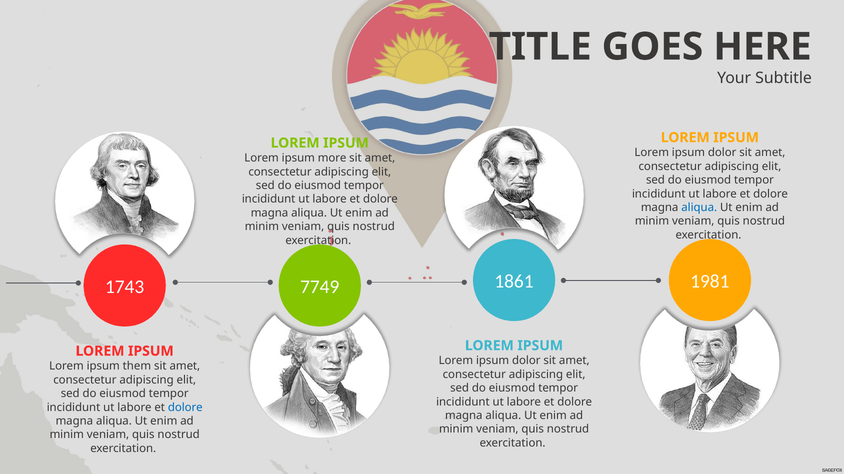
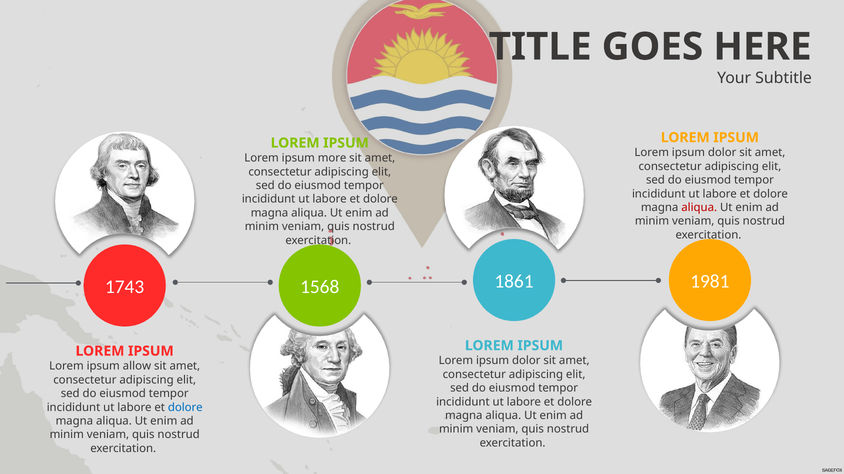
aliqua colour: blue -> red (699, 208)
7749: 7749 -> 1568 (320, 287)
them: them -> allow (137, 367)
